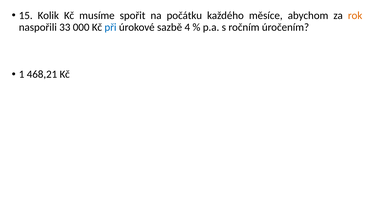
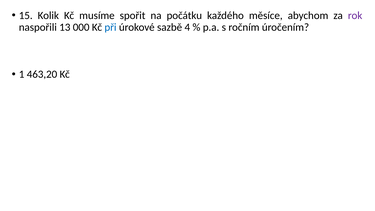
rok colour: orange -> purple (355, 15)
33: 33 -> 13 (65, 27)
468,21: 468,21 -> 463,20 (42, 74)
